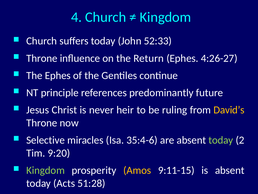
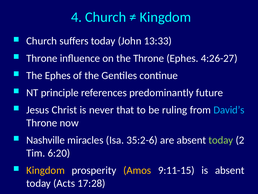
52:33: 52:33 -> 13:33 (158, 41)
the Return: Return -> Throne (149, 58)
heir: heir -> that (125, 110)
David’s colour: yellow -> light blue (229, 110)
Selective: Selective -> Nashville (46, 140)
35:4-6: 35:4-6 -> 35:2-6 (142, 140)
9:20: 9:20 -> 6:20 (59, 153)
Kingdom colour: light green -> yellow (46, 170)
51:28: 51:28 -> 17:28 (91, 183)
